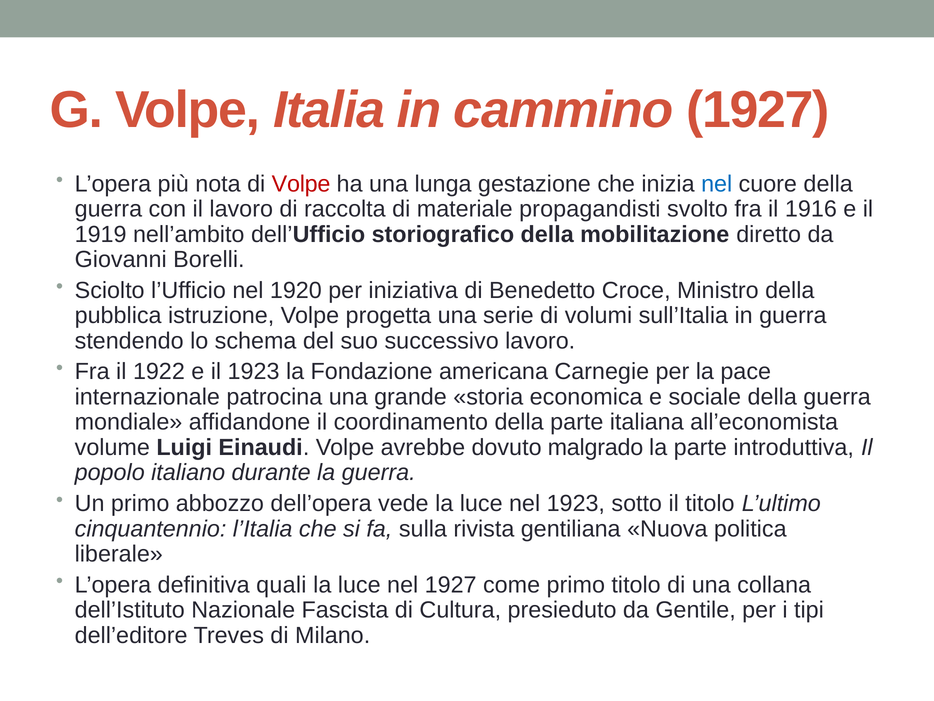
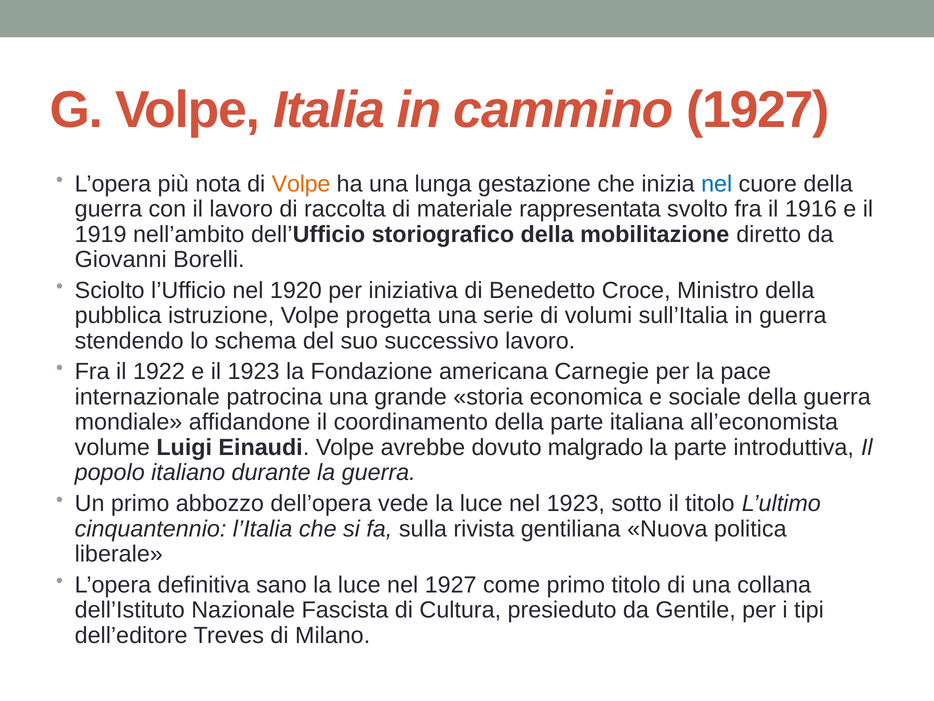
Volpe colour: red -> orange (301, 184)
propagandisti: propagandisti -> rappresentata (590, 209)
quali: quali -> sano (281, 585)
